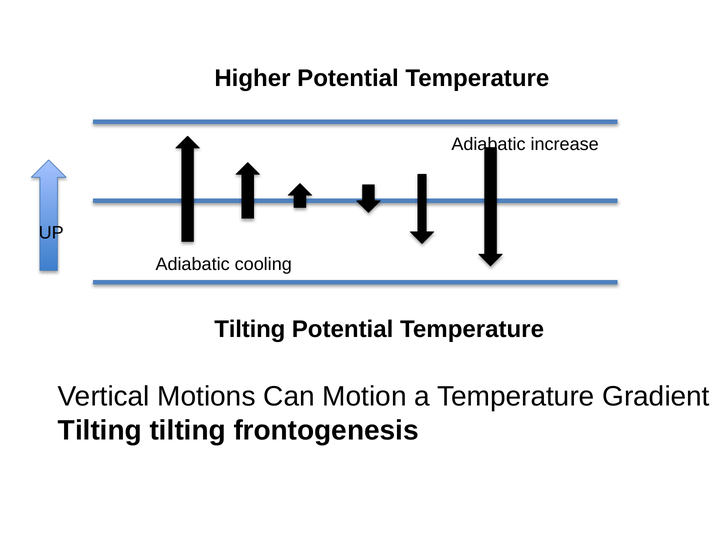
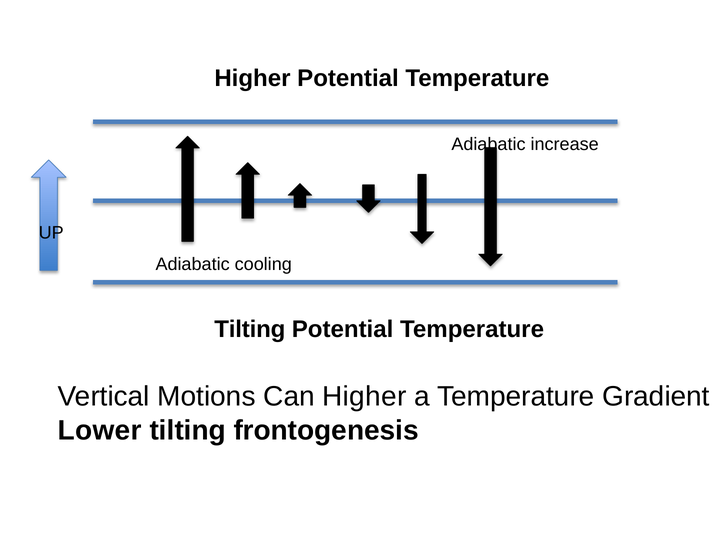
Can Motion: Motion -> Higher (364, 397)
Tilting: Tilting -> Lower (100, 431)
